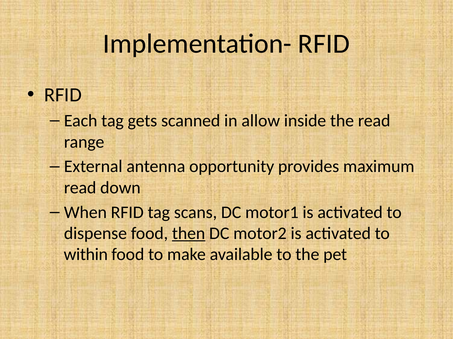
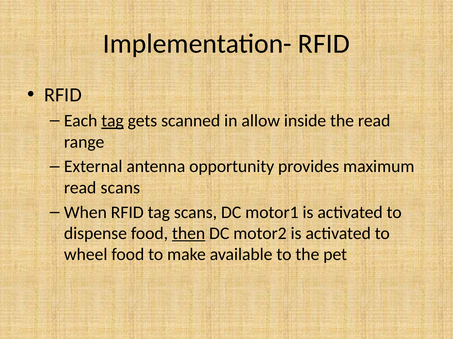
tag underline: none -> present (113, 121)
read down: down -> scans (120, 188)
within: within -> wheel (86, 255)
